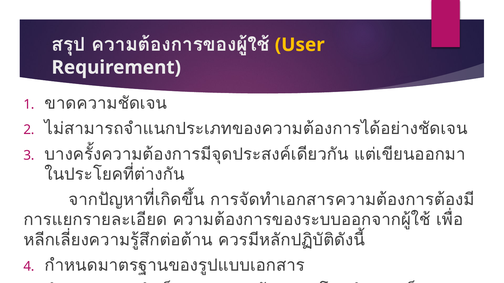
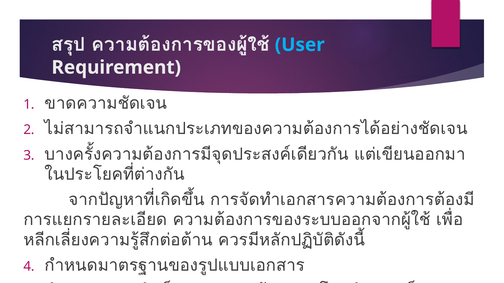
User colour: yellow -> light blue (300, 45)
